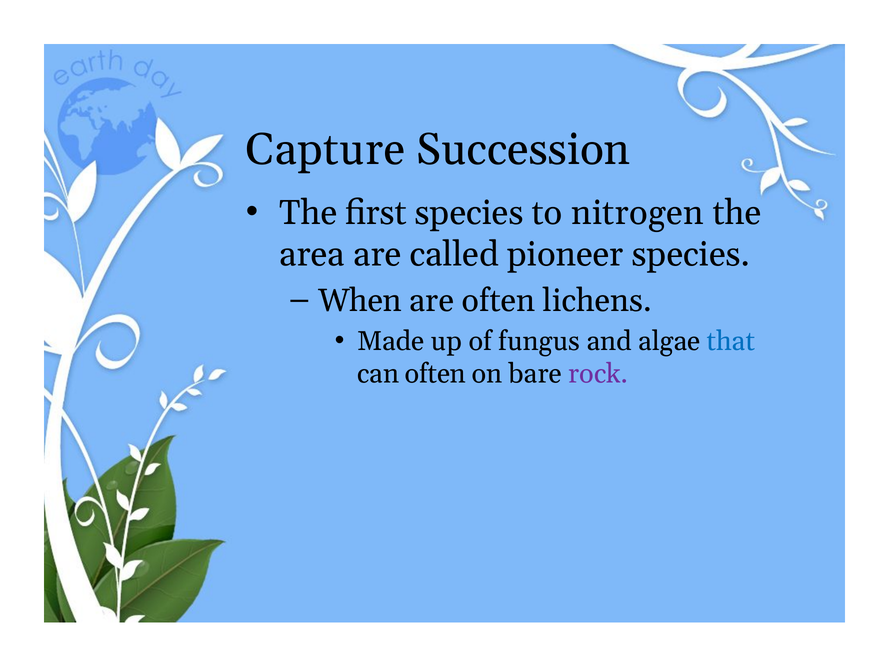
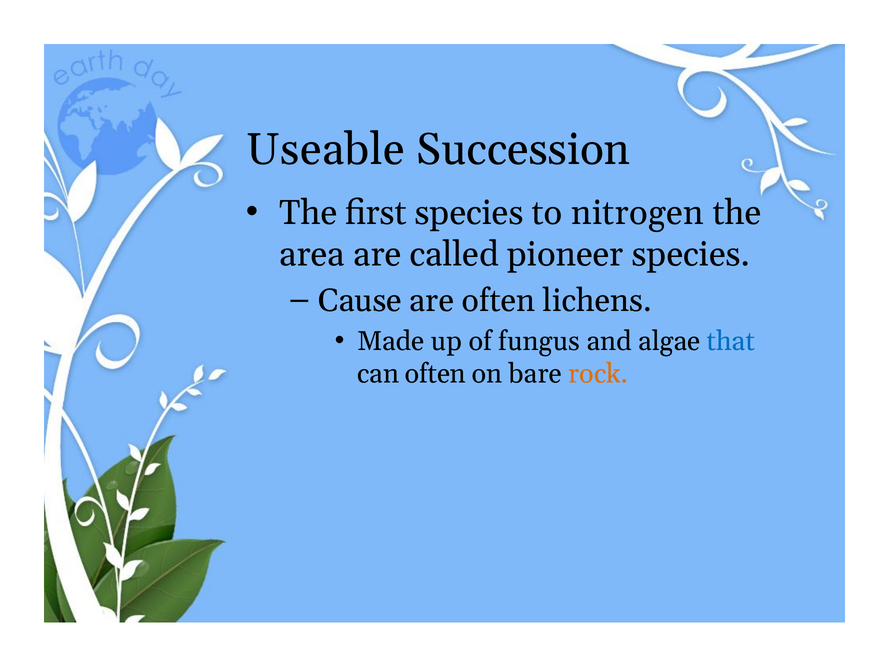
Capture: Capture -> Useable (326, 150)
When: When -> Cause (360, 300)
rock colour: purple -> orange (598, 374)
